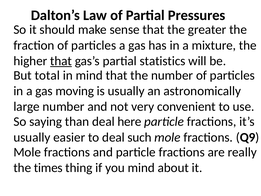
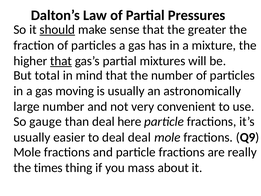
should underline: none -> present (57, 30)
statistics: statistics -> mixtures (163, 61)
saying: saying -> gauge (46, 121)
deal such: such -> deal (139, 137)
you mind: mind -> mass (141, 168)
